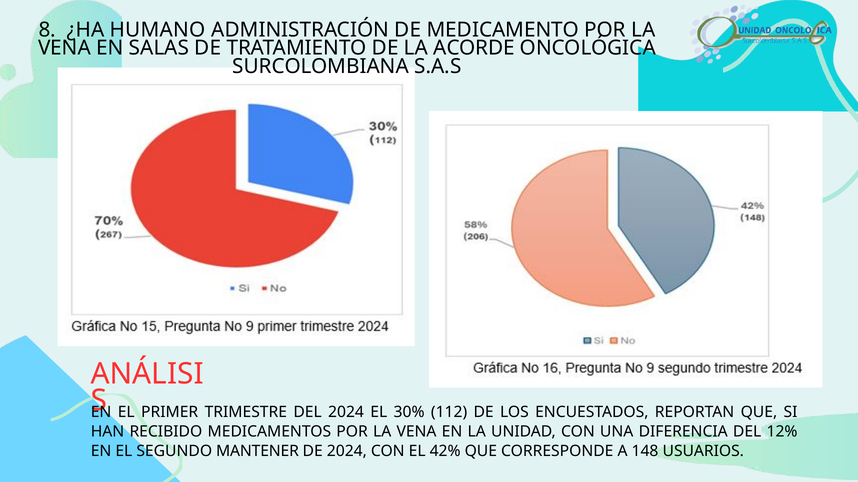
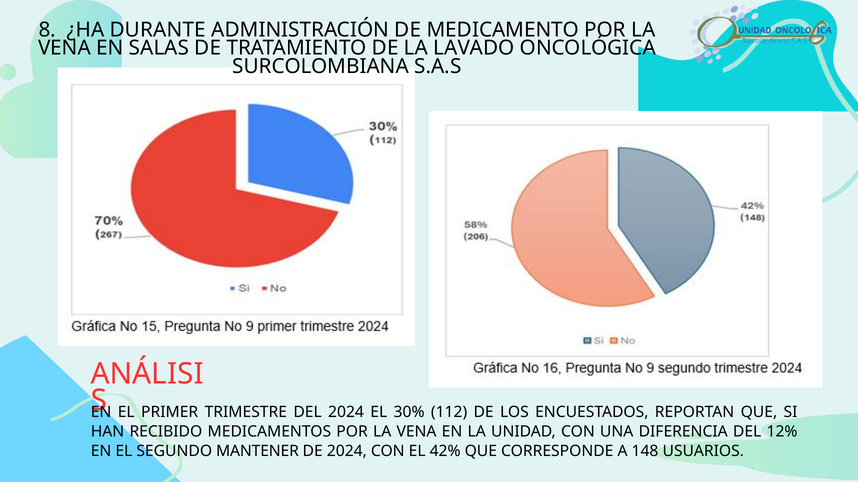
HUMANO: HUMANO -> DURANTE (158, 30)
ACORDE: ACORDE -> LAVADO (474, 48)
